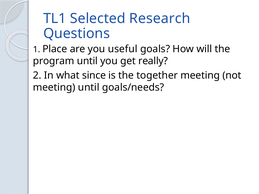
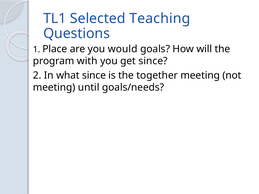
Research: Research -> Teaching (160, 18)
useful: useful -> would (123, 49)
program until: until -> with (87, 61)
get really: really -> since (153, 61)
